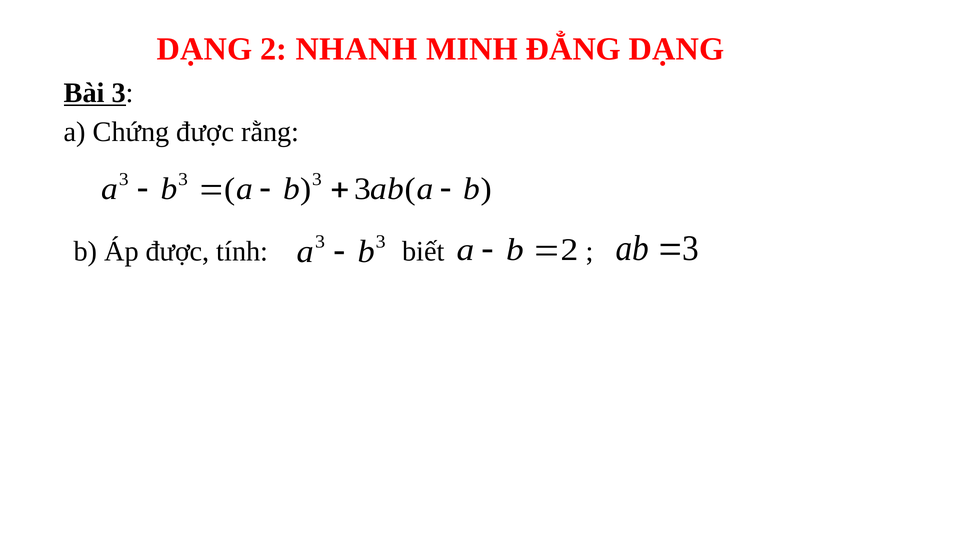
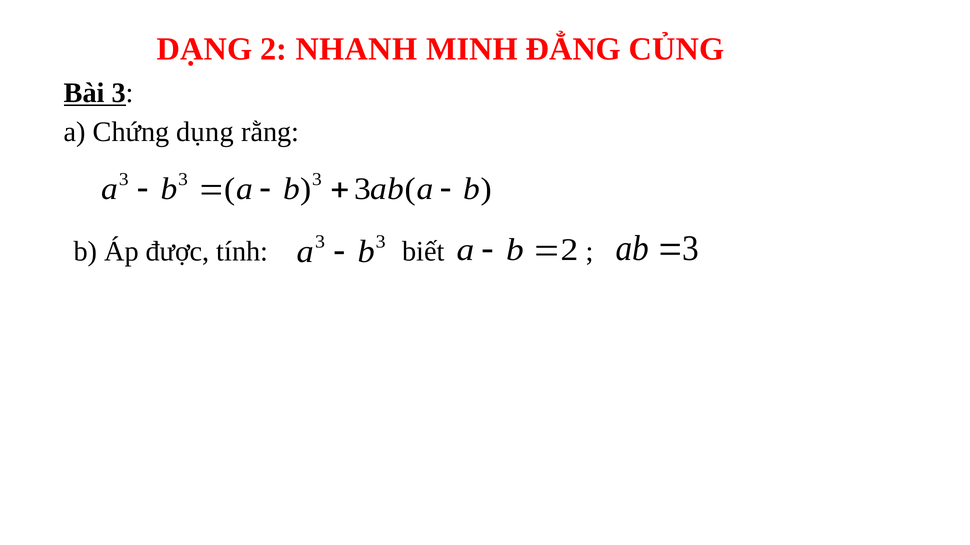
ĐẲNG DẠNG: DẠNG -> CỦNG (676, 49)
Chứng được: được -> dụng (205, 132)
